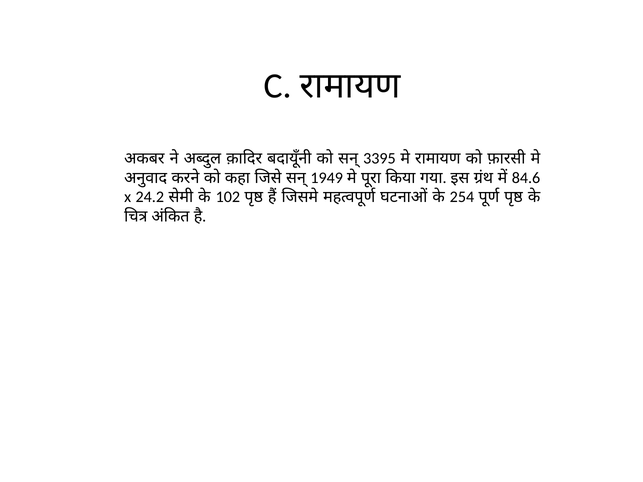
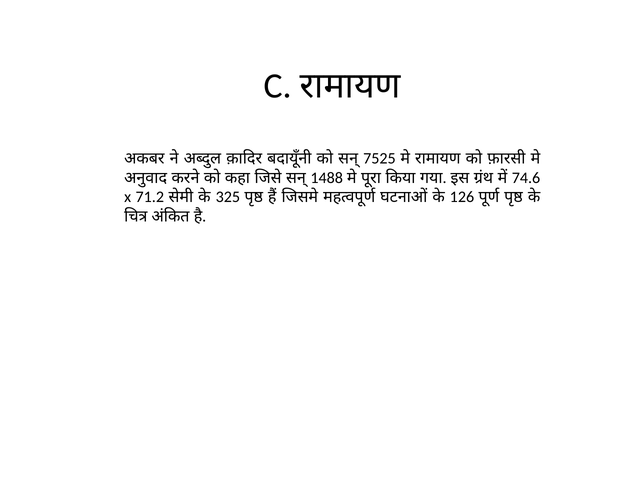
3395: 3395 -> 7525 (379, 159)
1949: 1949 -> 1488 (327, 178)
84.6: 84.6 -> 74.6 (526, 178)
24.2: 24.2 -> 71.2 (150, 197)
102: 102 -> 325 (228, 197)
254: 254 -> 126 (462, 197)
